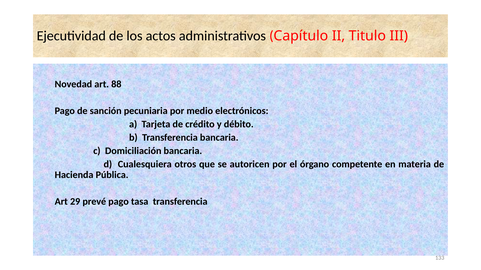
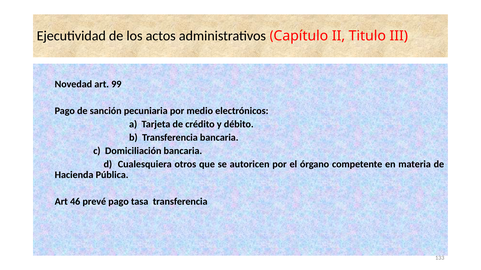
88: 88 -> 99 (116, 84)
29: 29 -> 46 (75, 202)
